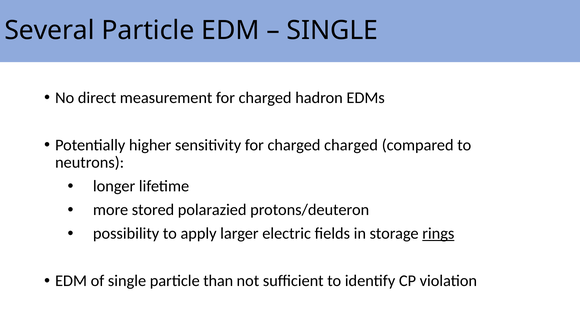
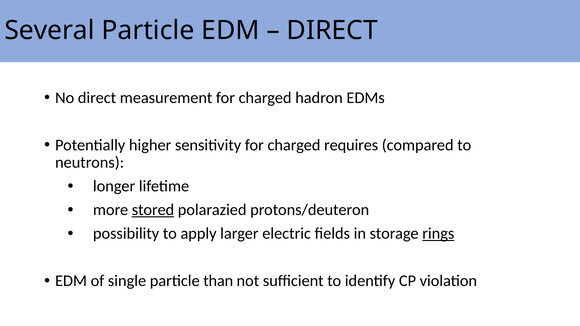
SINGLE: SINGLE -> DIRECT (332, 30)
charged charged: charged -> requires (351, 145)
stored underline: none -> present (153, 210)
